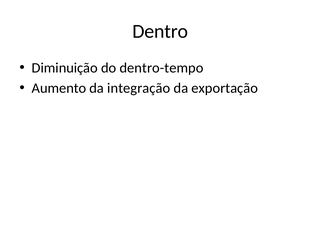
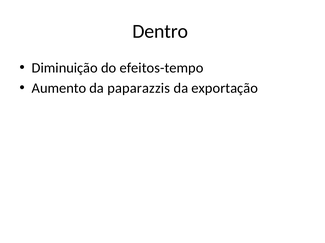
dentro-tempo: dentro-tempo -> efeitos-tempo (161, 68)
integração: integração -> paparazzis (139, 88)
